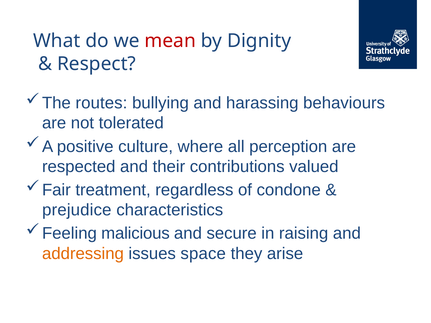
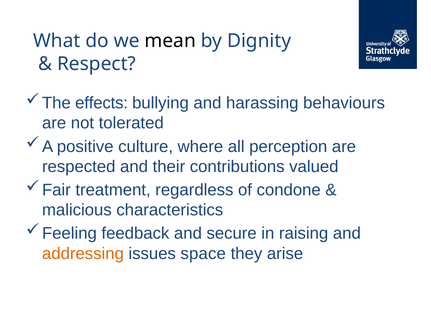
mean colour: red -> black (170, 41)
routes: routes -> effects (102, 103)
prejudice: prejudice -> malicious (77, 210)
malicious: malicious -> feedback (135, 234)
